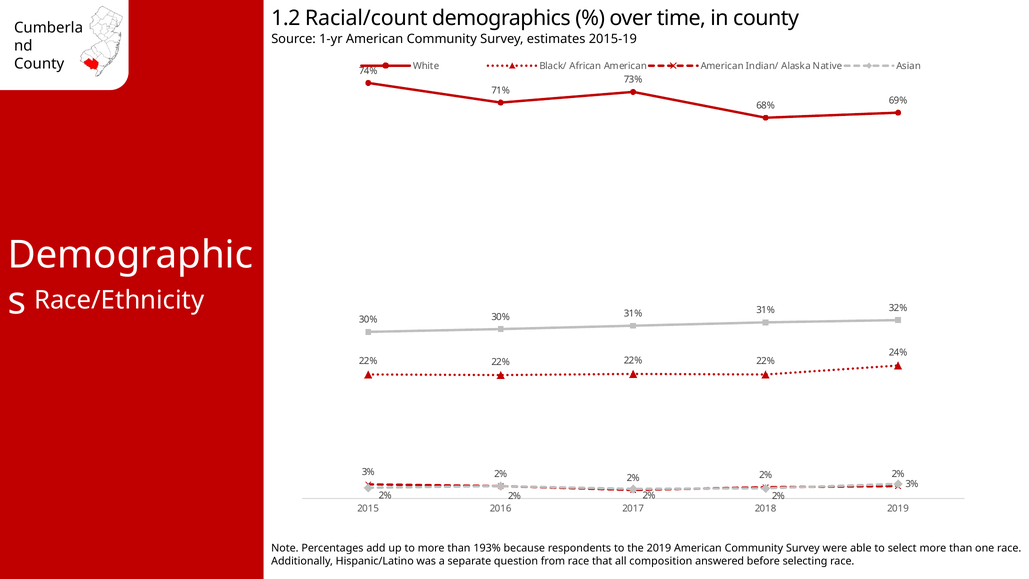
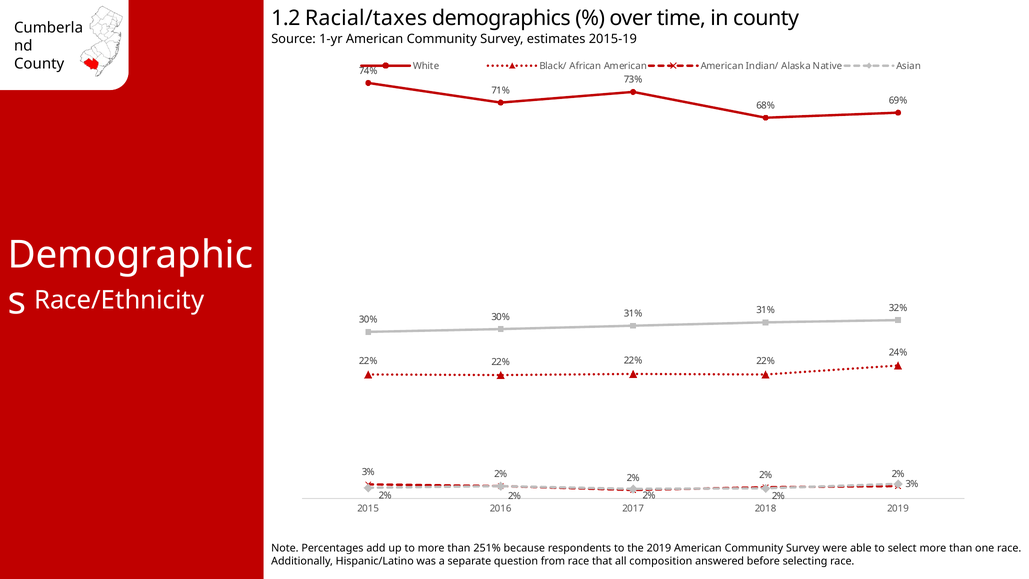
Racial/count: Racial/count -> Racial/taxes (366, 18)
193%: 193% -> 251% (487, 548)
